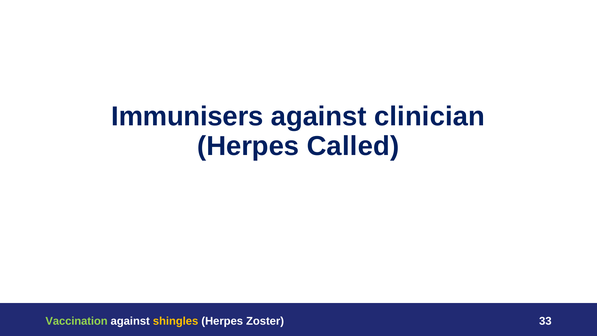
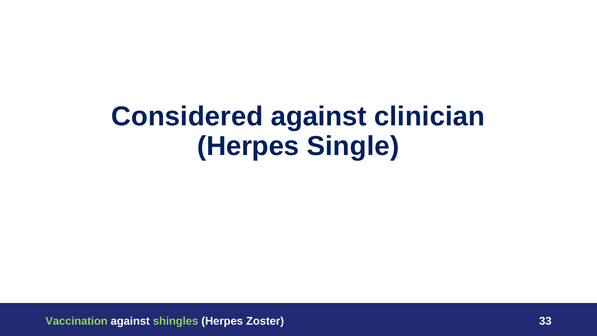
Immunisers: Immunisers -> Considered (187, 117)
Called: Called -> Single (353, 146)
shingles colour: yellow -> light green (176, 321)
